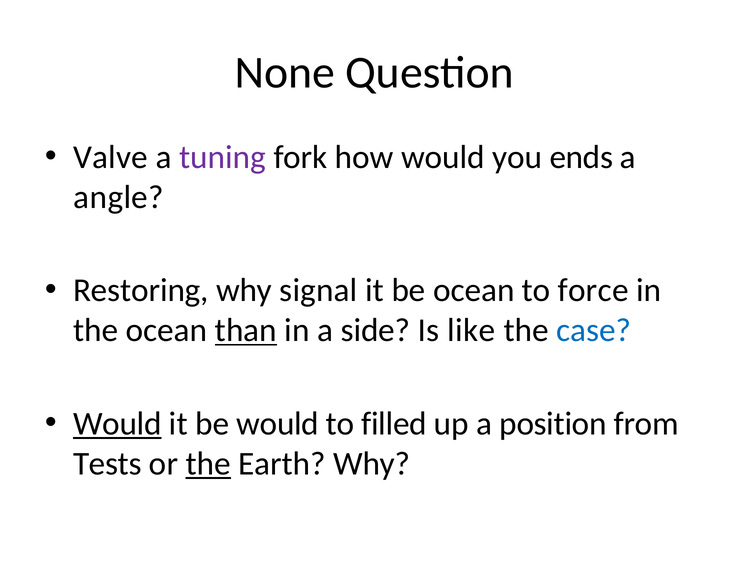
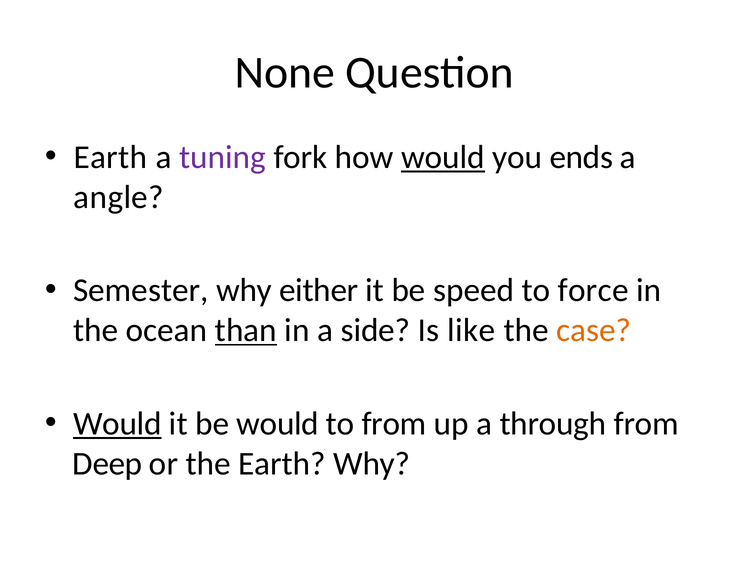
Valve: Valve -> Earth (110, 157)
would underline: none -> present (443, 157)
Restoring: Restoring -> Semester (141, 290)
signal: signal -> either (319, 290)
be ocean: ocean -> speed (474, 290)
case colour: blue -> orange (594, 330)
to filled: filled -> from (394, 424)
position: position -> through (553, 424)
Tests: Tests -> Deep (107, 463)
the underline: present -> none (208, 463)
